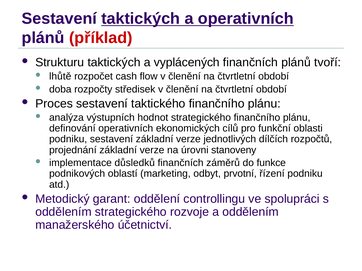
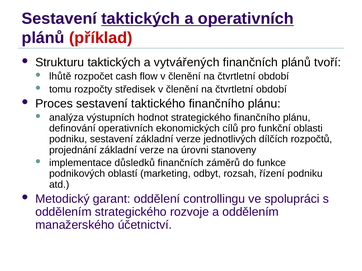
vyplácených: vyplácených -> vytvářených (187, 63)
doba: doba -> tomu (60, 89)
prvotní: prvotní -> rozsah (240, 174)
